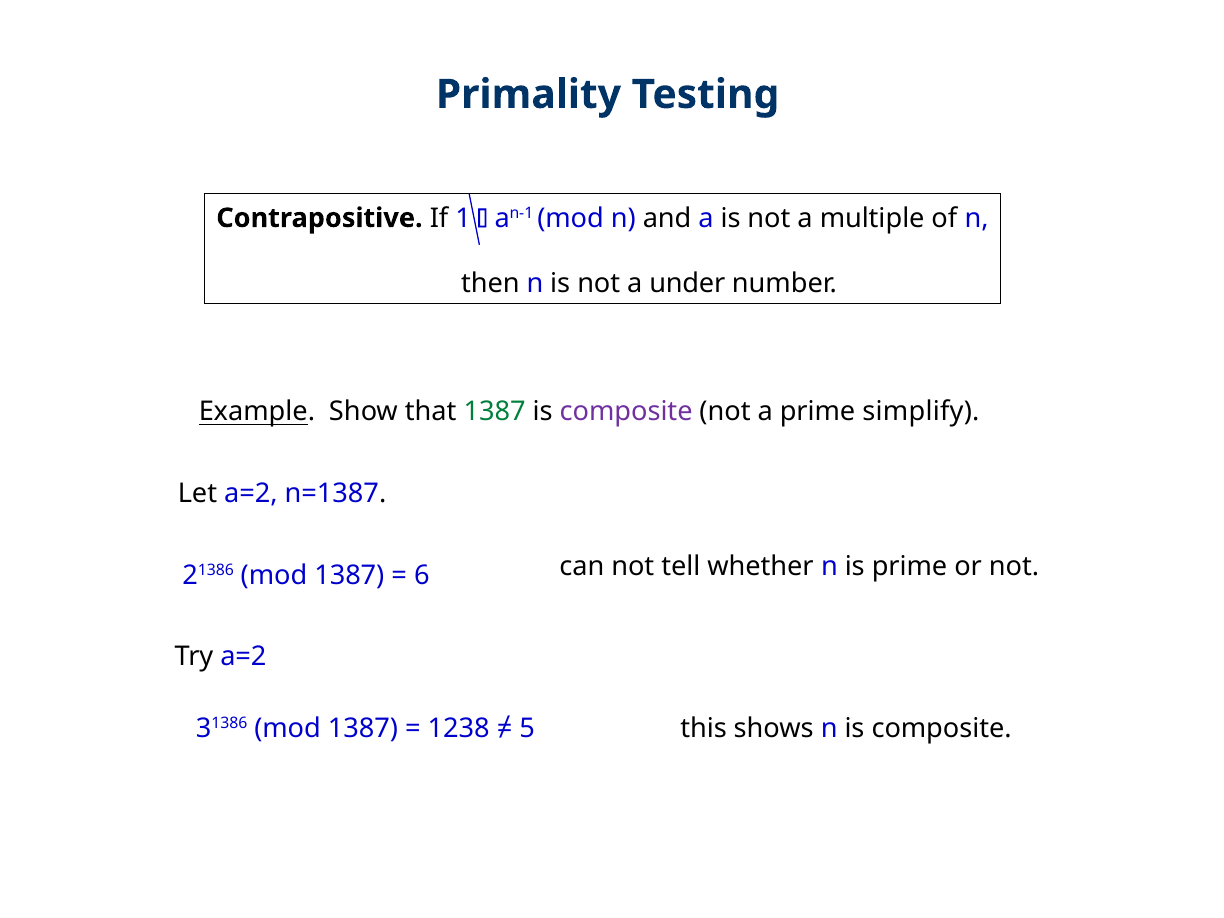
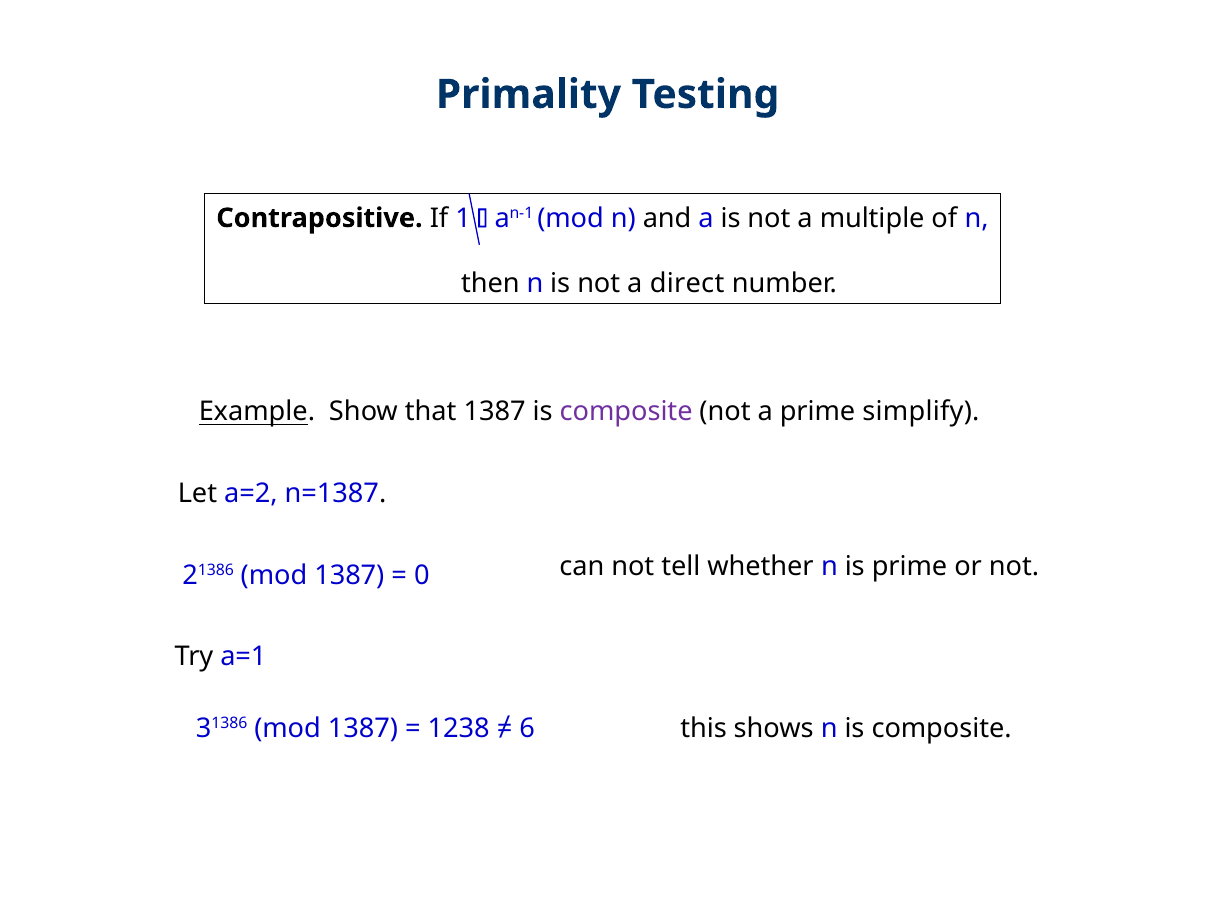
under: under -> direct (687, 283)
1387 colour: green -> black (495, 412)
6: 6 -> 0 (422, 575)
Try a=2: a=2 -> a=1 (243, 657)
5: 5 -> 6 (527, 728)
